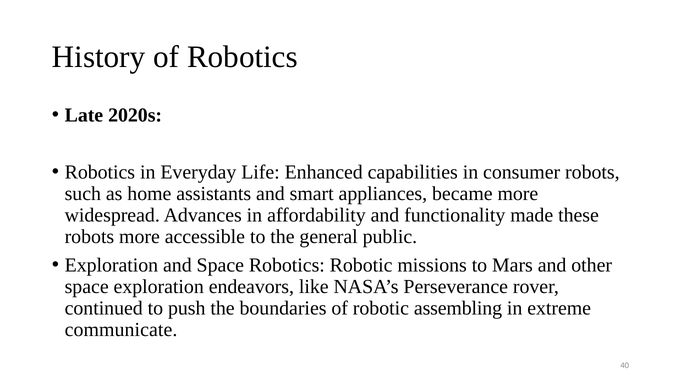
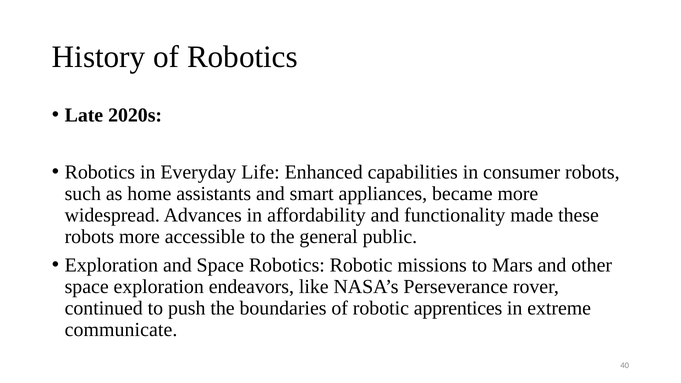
assembling: assembling -> apprentices (458, 308)
